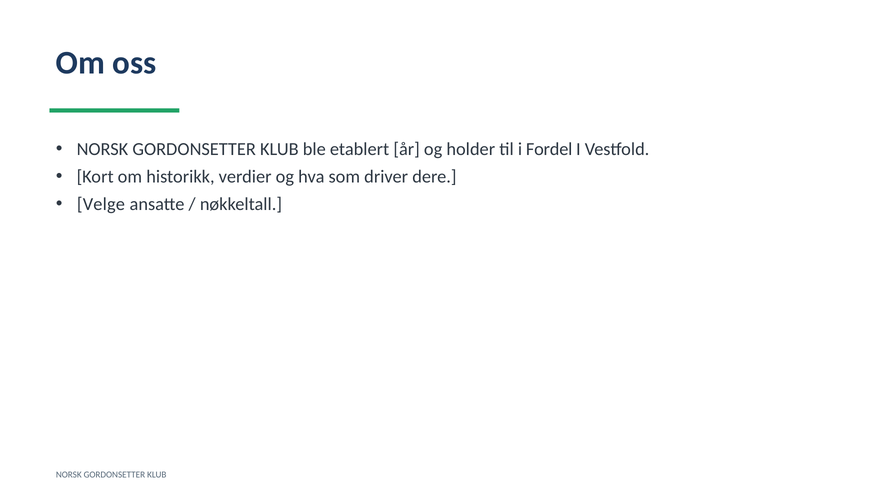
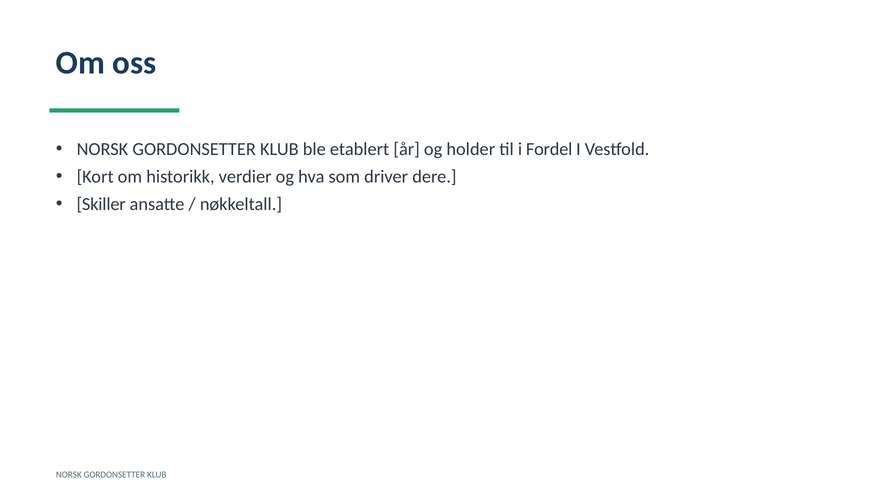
Velge: Velge -> Skiller (101, 204)
